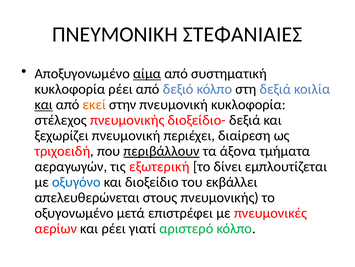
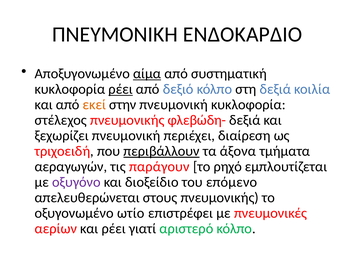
ΣΤΕΦΑΝΙΑΙΕΣ: ΣΤΕΦΑΝΙΑΙΕΣ -> ΕΝΔΟΚΑΡΔΙΟ (243, 34)
ρέει underline: none -> present (121, 89)
και underline: present -> none (44, 104)
διοξείδιο-: διοξείδιο- -> φλεβώδη- (197, 120)
εξωτερική: εξωτερική -> παράγουν (159, 166)
δίνει: δίνει -> ρηχό (228, 166)
οξυγόνο colour: blue -> purple (76, 182)
εκβάλλει: εκβάλλει -> επόμενο (232, 182)
μετά: μετά -> ωτίο (131, 212)
